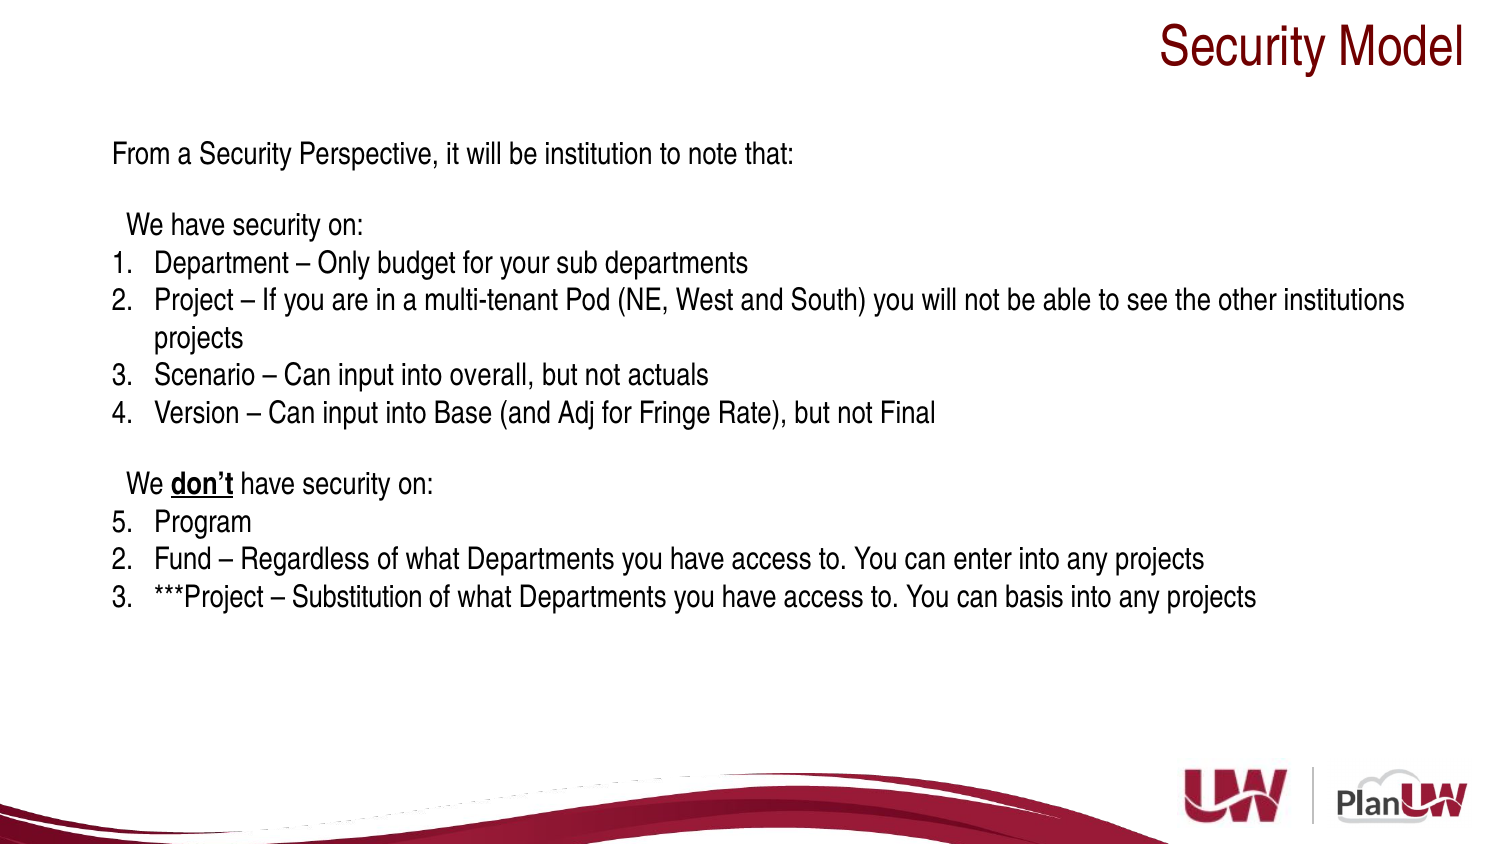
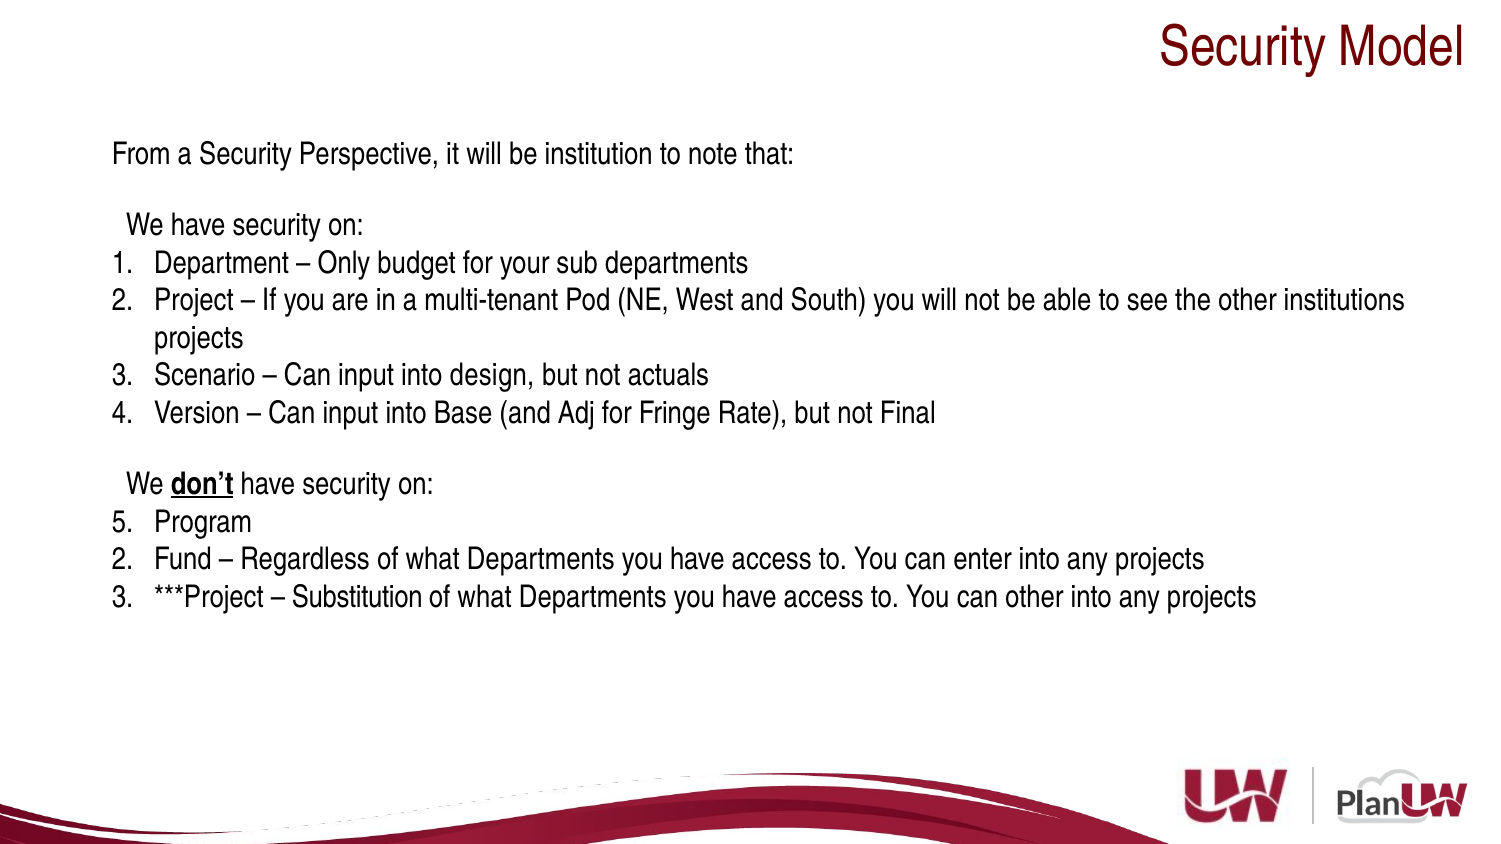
overall: overall -> design (492, 376)
can basis: basis -> other (1034, 597)
